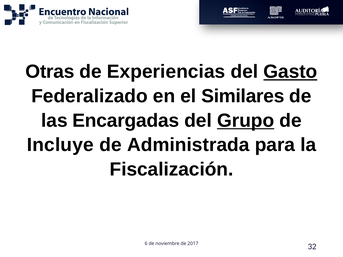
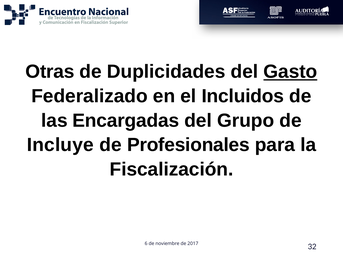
Experiencias: Experiencias -> Duplicidades (166, 72)
Similares: Similares -> Incluidos (243, 96)
Grupo underline: present -> none (246, 121)
Administrada: Administrada -> Profesionales (188, 145)
